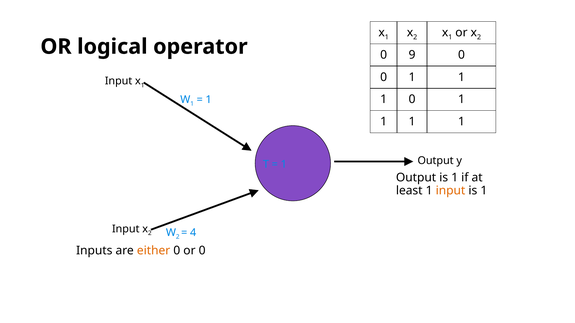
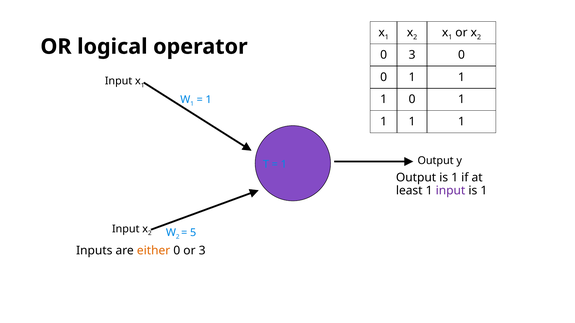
0 9: 9 -> 3 (412, 55)
input colour: orange -> purple (450, 191)
4: 4 -> 5 (193, 233)
or 0: 0 -> 3 (202, 251)
